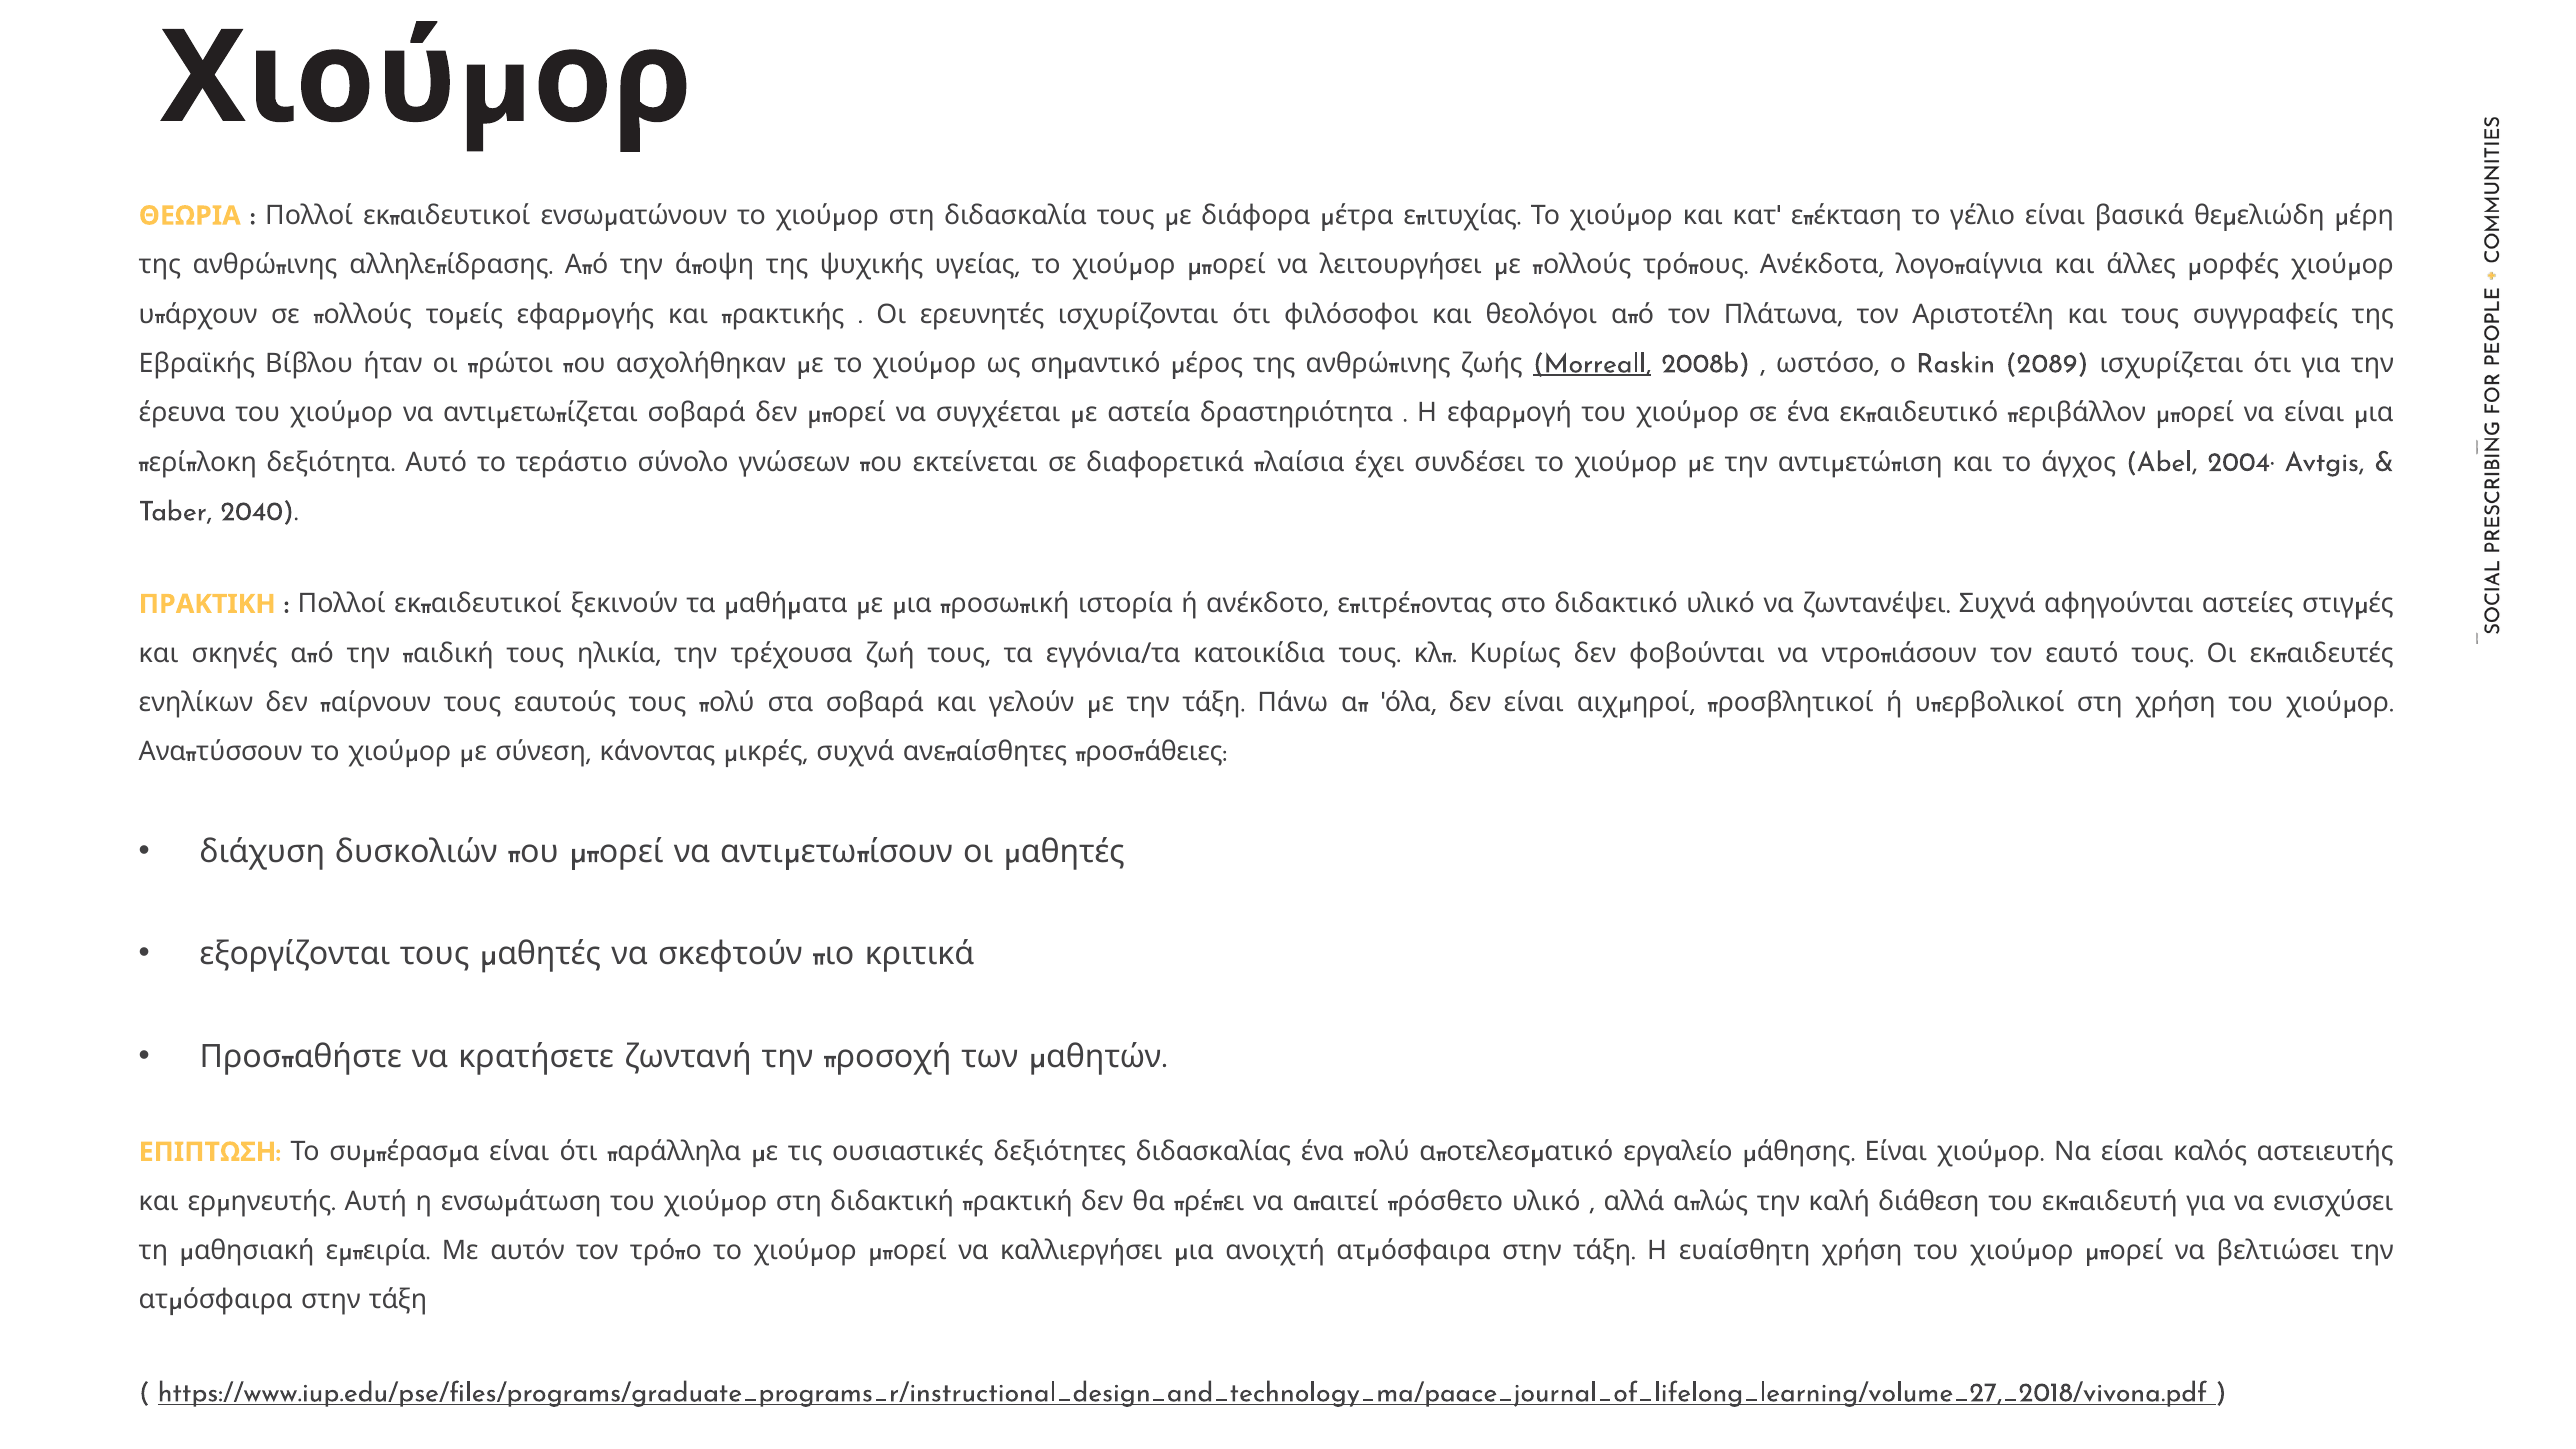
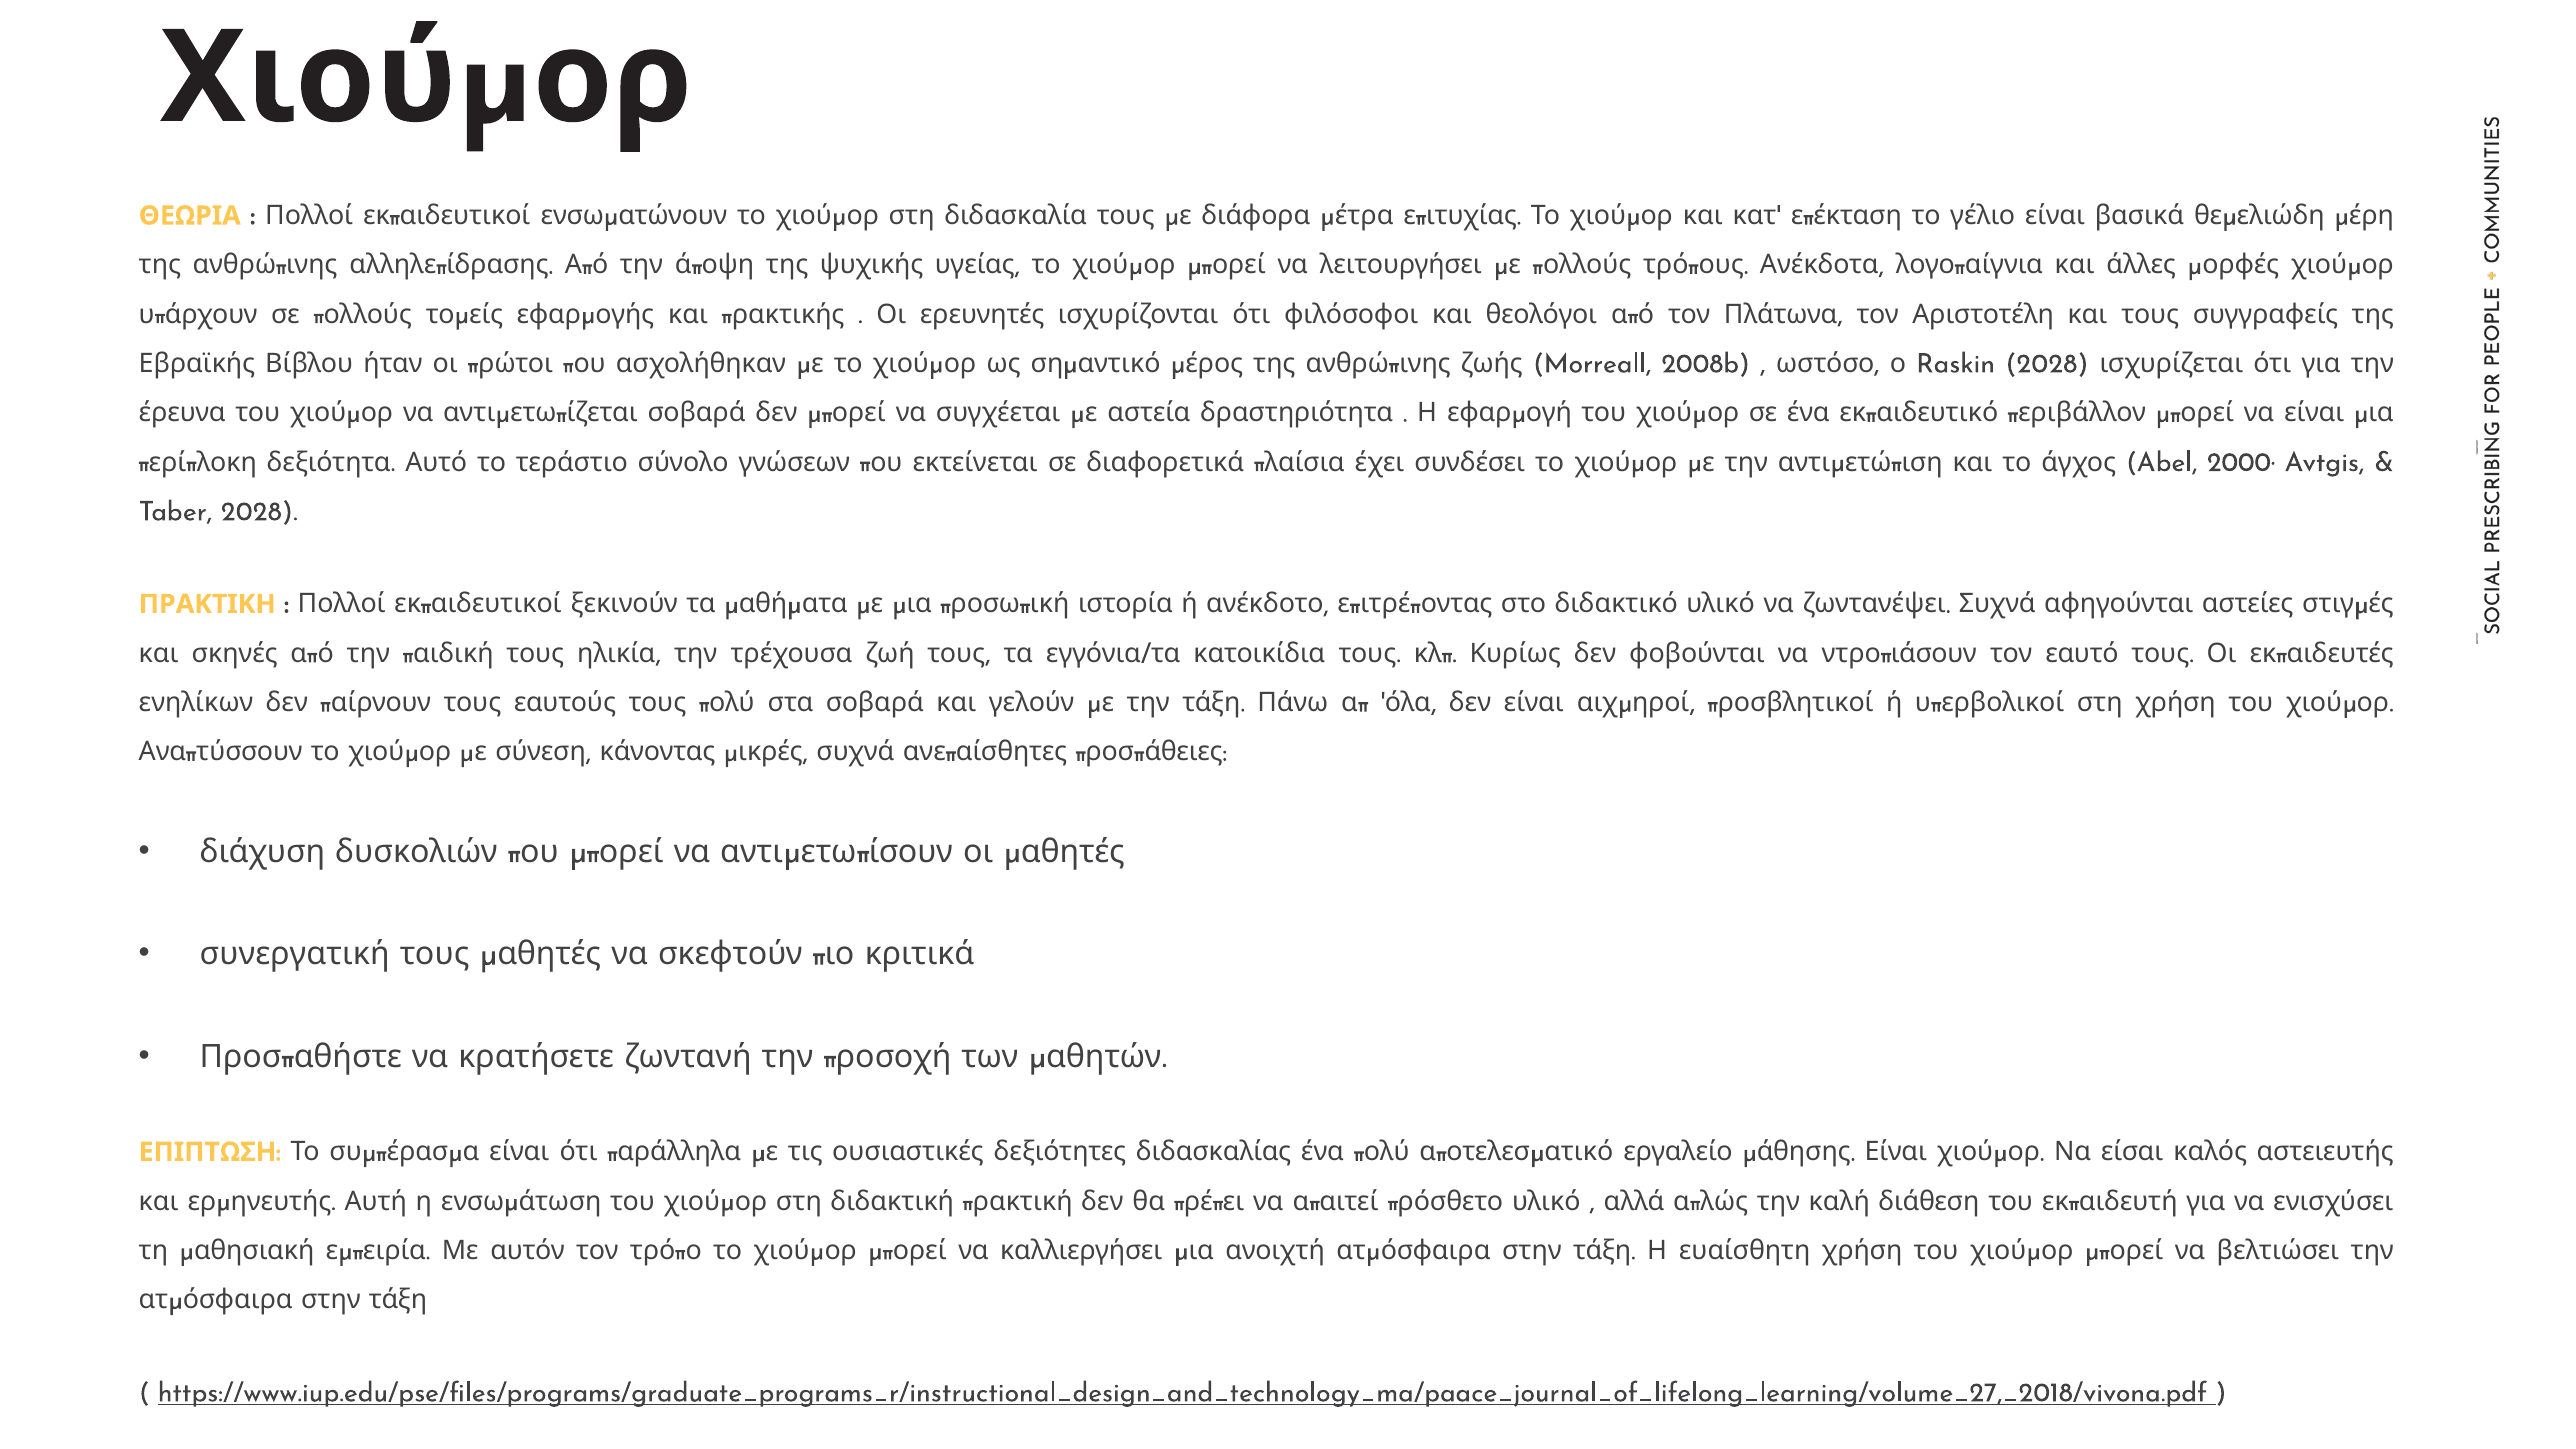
Morreall underline: present -> none (1592, 364)
Raskin 2089: 2089 -> 2028 (2047, 364)
2004·: 2004· -> 2000· (2241, 462)
Taber 2040: 2040 -> 2028 (259, 511)
εξοργίζονται: εξοργίζονται -> συνεργατική (295, 954)
